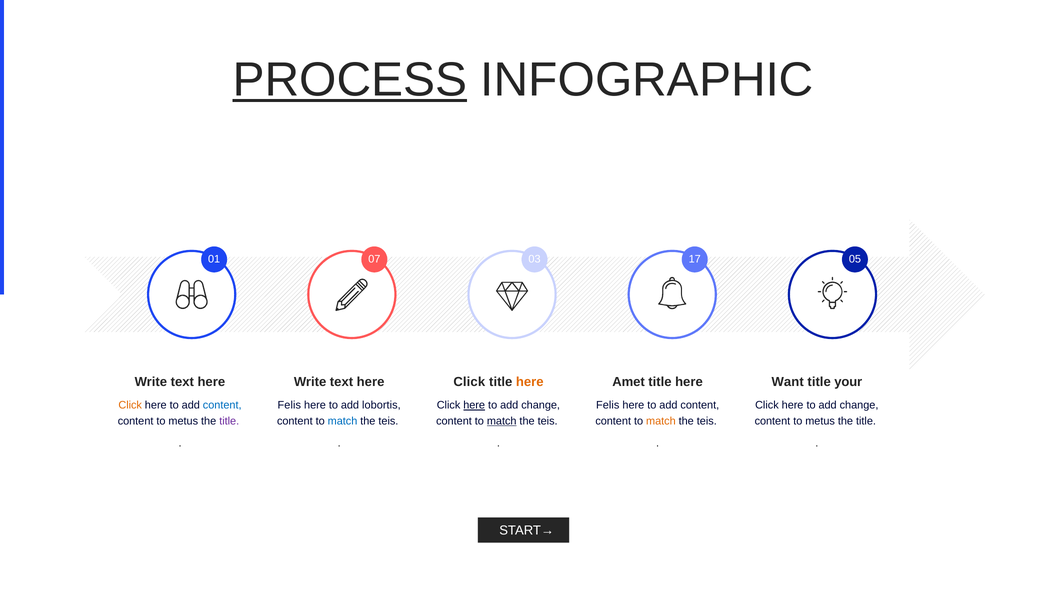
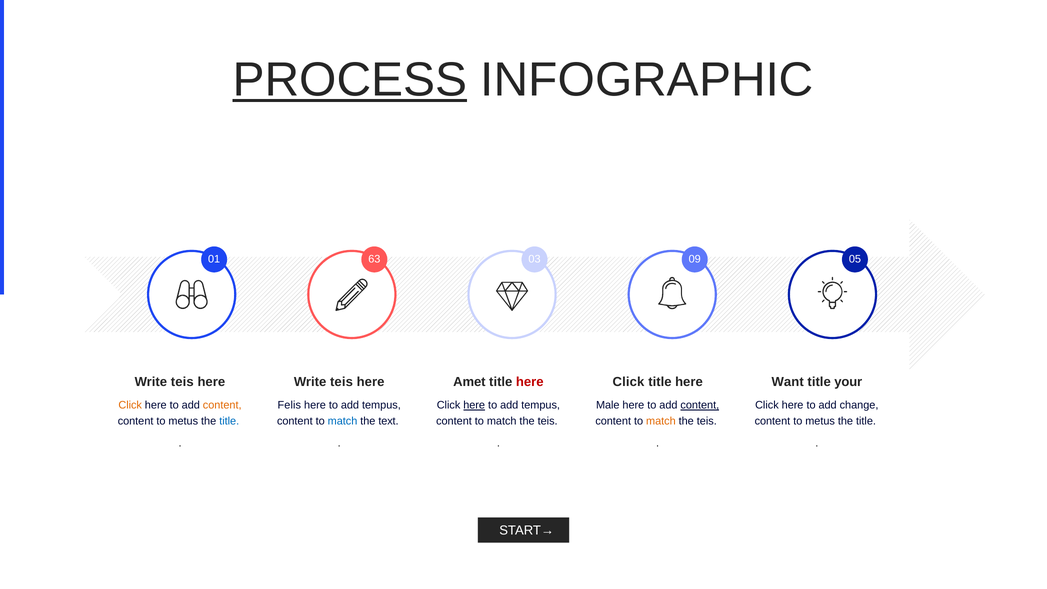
07: 07 -> 63 (374, 259)
17: 17 -> 09 (695, 259)
text: text -> teis (182, 382)
text: text -> teis (341, 382)
Click: Click -> Amet (469, 382)
here colour: orange -> red (530, 382)
Amet: Amet -> Click (628, 382)
content colour: blue -> orange (222, 405)
lobortis: lobortis -> tempus (381, 405)
change: change -> tempus (541, 405)
Felis: Felis -> Male (608, 405)
content underline: none -> present (700, 405)
title colour: purple -> blue (229, 421)
teis: teis -> text (388, 421)
match underline: present -> none (502, 421)
